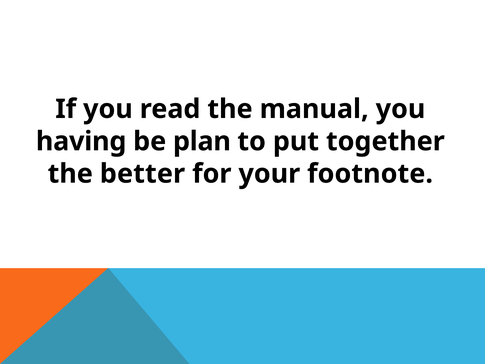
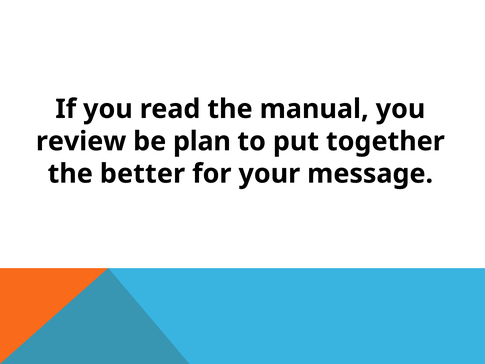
having: having -> review (81, 141)
footnote: footnote -> message (370, 174)
